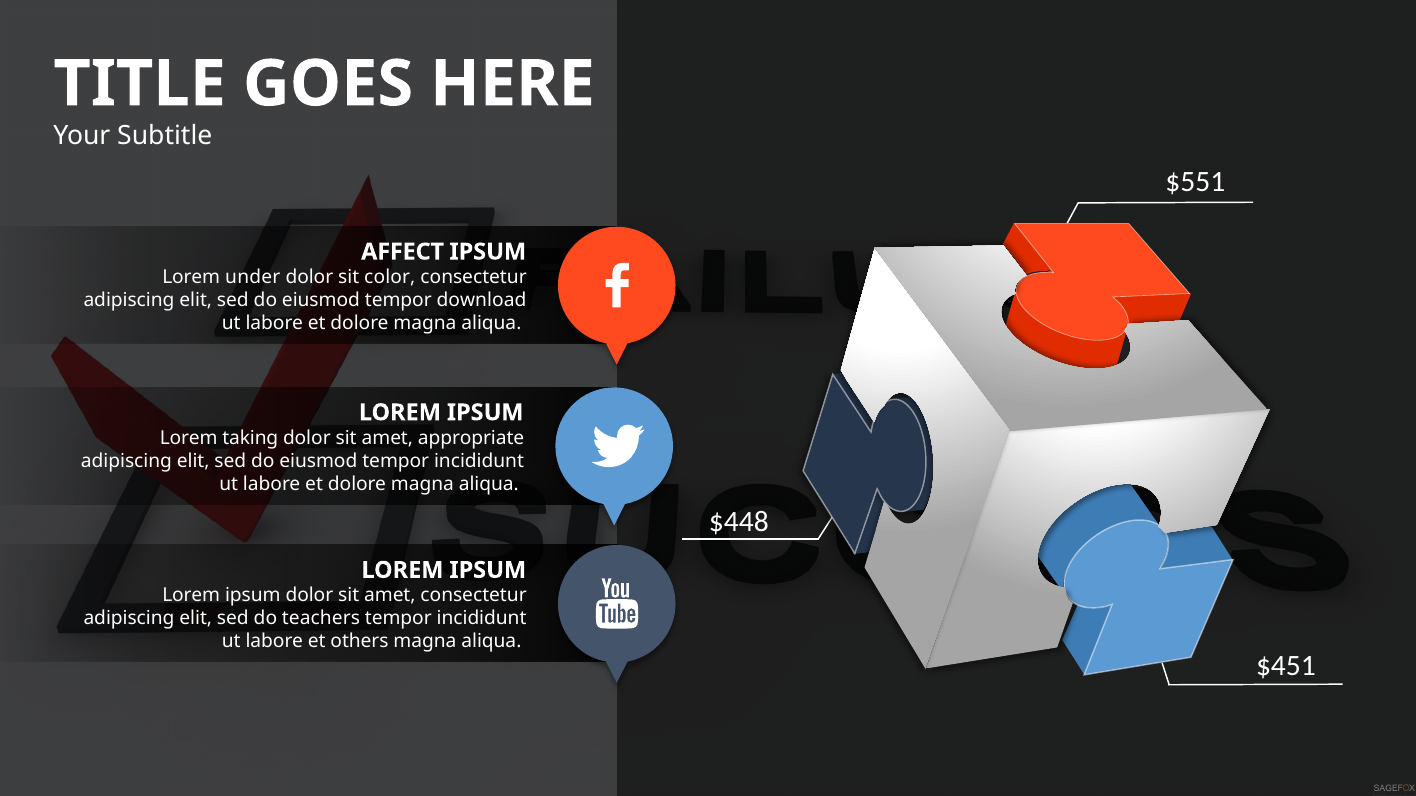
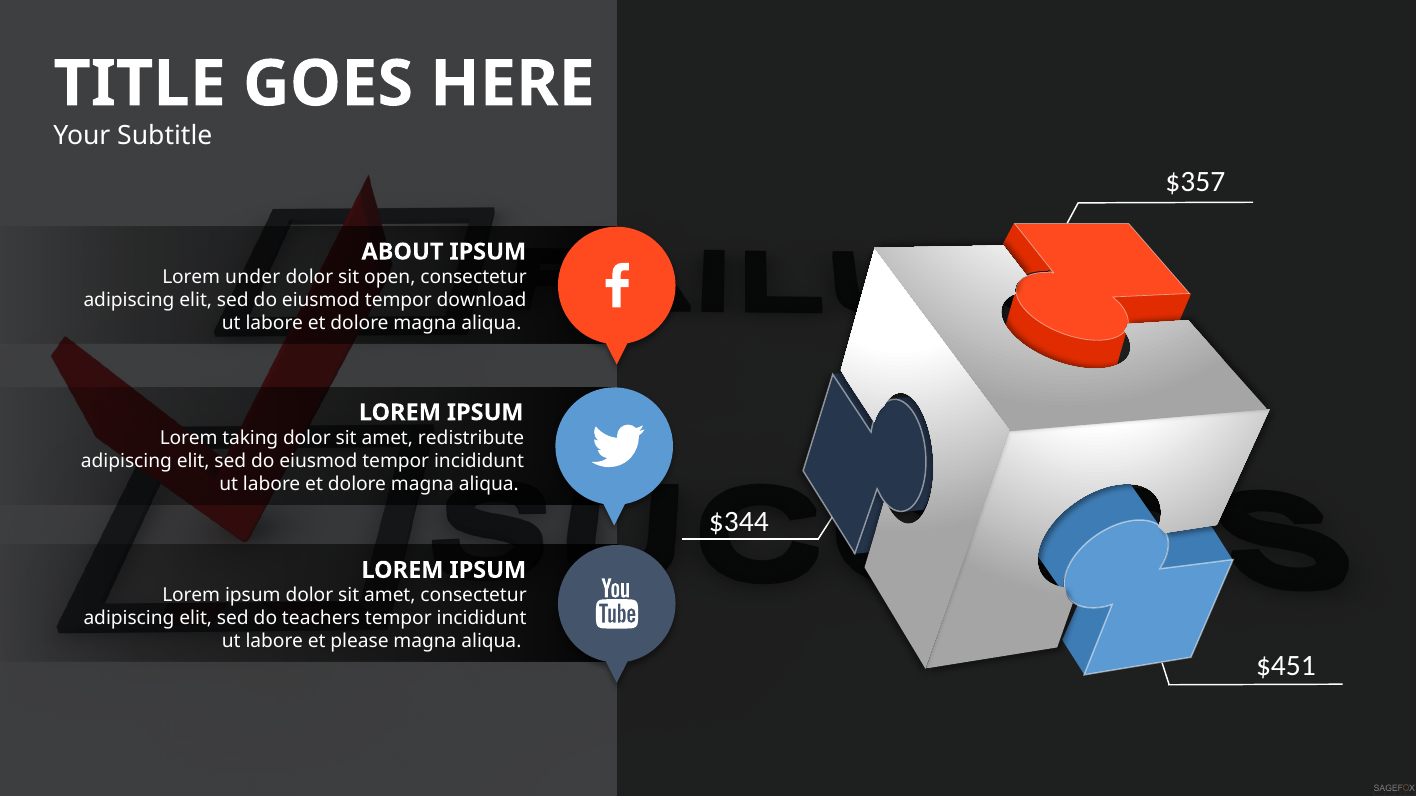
$551: $551 -> $357 (1195, 182)
AFFECT: AFFECT -> ABOUT (402, 252)
color: color -> open (390, 277)
appropriate: appropriate -> redistribute (471, 438)
$448: $448 -> $344 (739, 522)
others: others -> please (360, 642)
